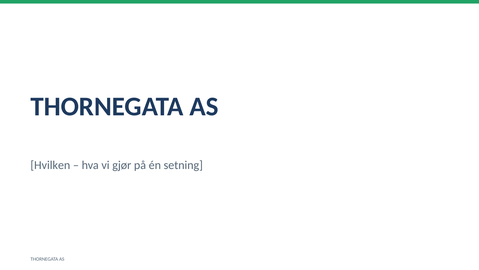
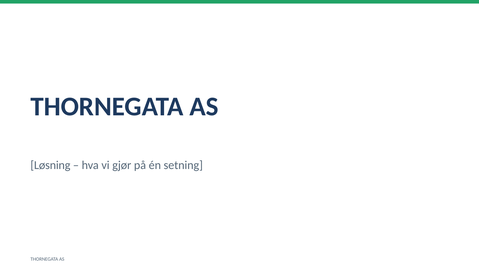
Hvilken: Hvilken -> Løsning (50, 165)
